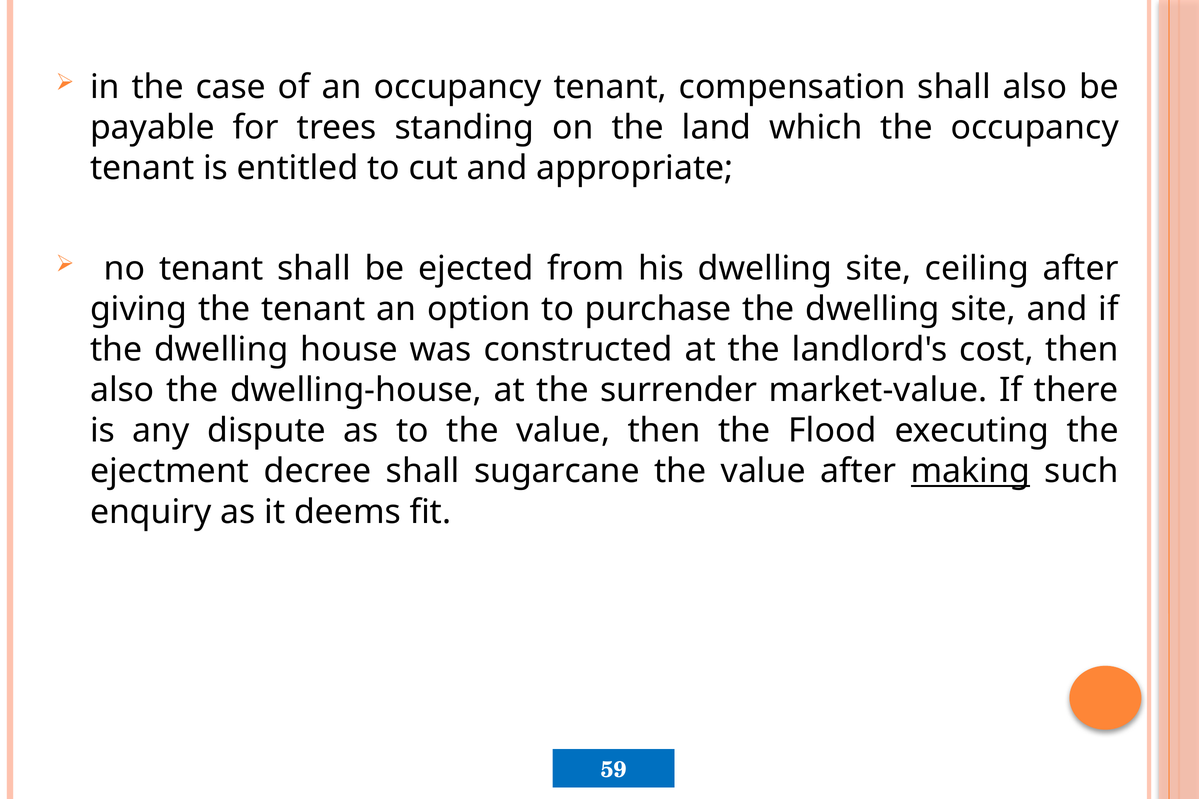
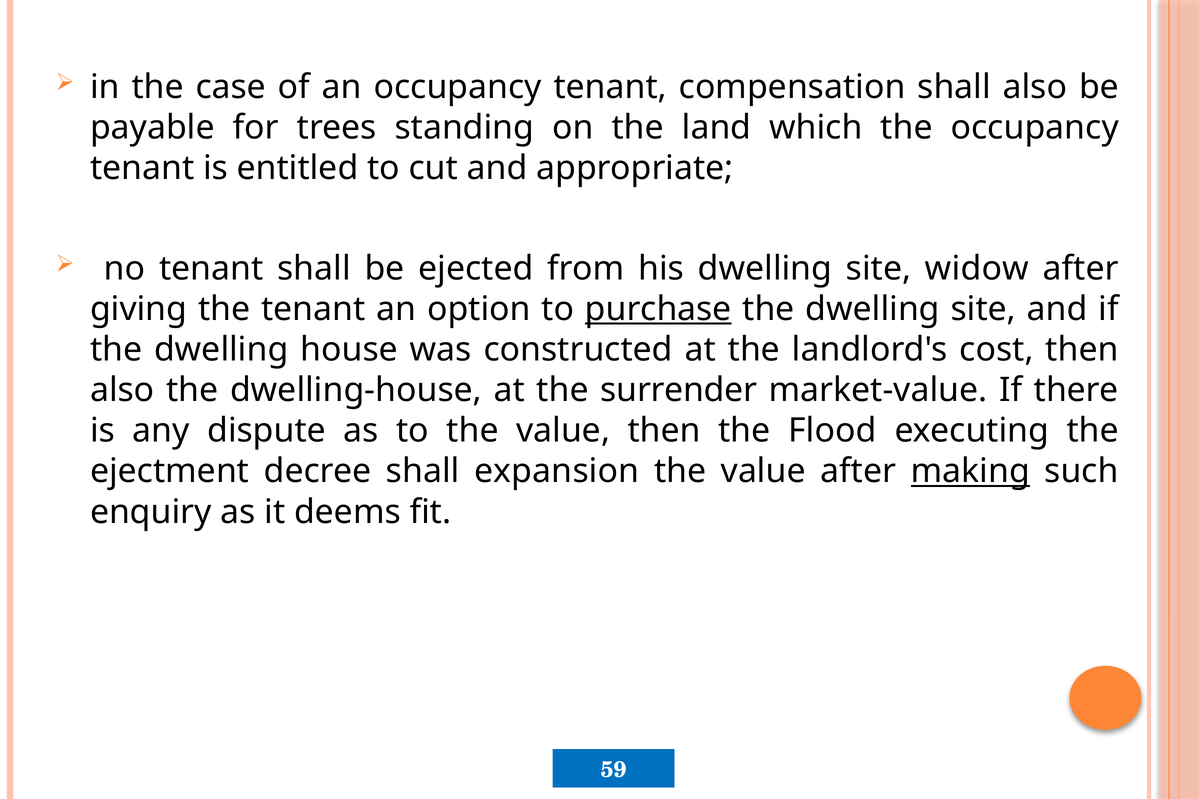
ceiling: ceiling -> widow (977, 268)
purchase underline: none -> present (658, 309)
sugarcane: sugarcane -> expansion (557, 471)
